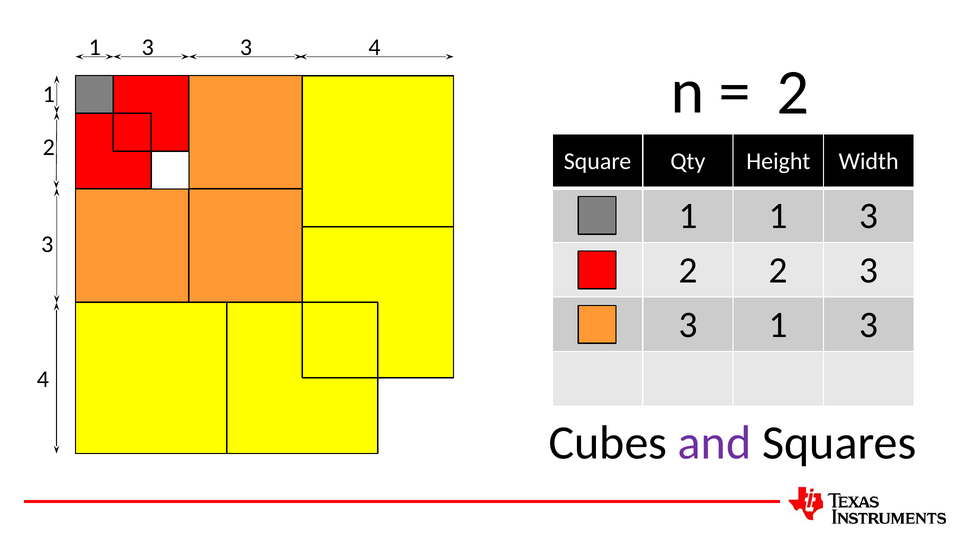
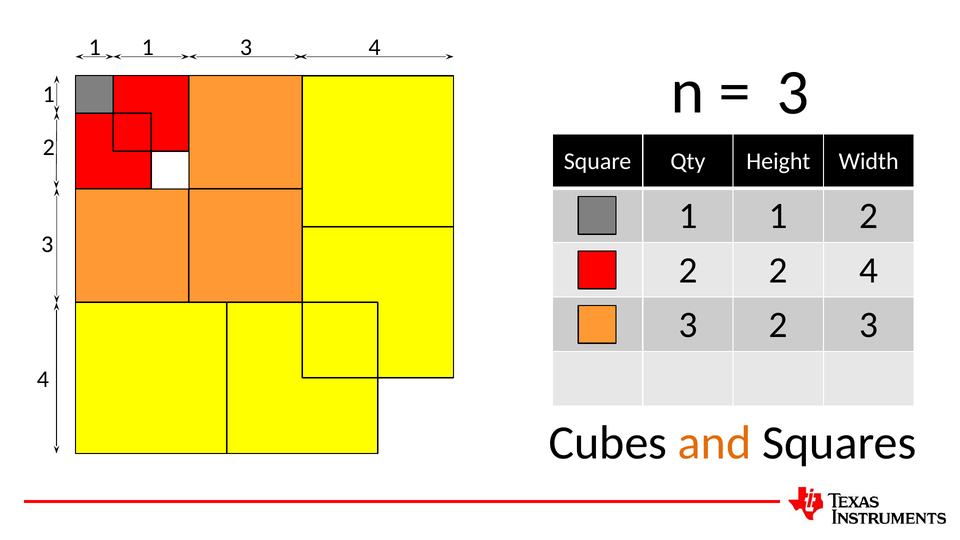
3: 3 -> 1 (148, 47)
2: 2 -> 3 (793, 92)
3: 3 -> 2 (869, 216)
2 2 3: 3 -> 4 (869, 271)
3 1: 1 -> 2 (778, 325)
and colour: purple -> orange (715, 443)
